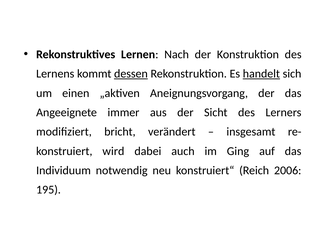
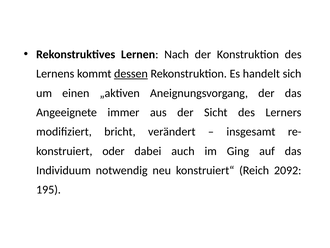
handelt underline: present -> none (261, 74)
wird: wird -> oder (113, 151)
2006: 2006 -> 2092 (288, 170)
